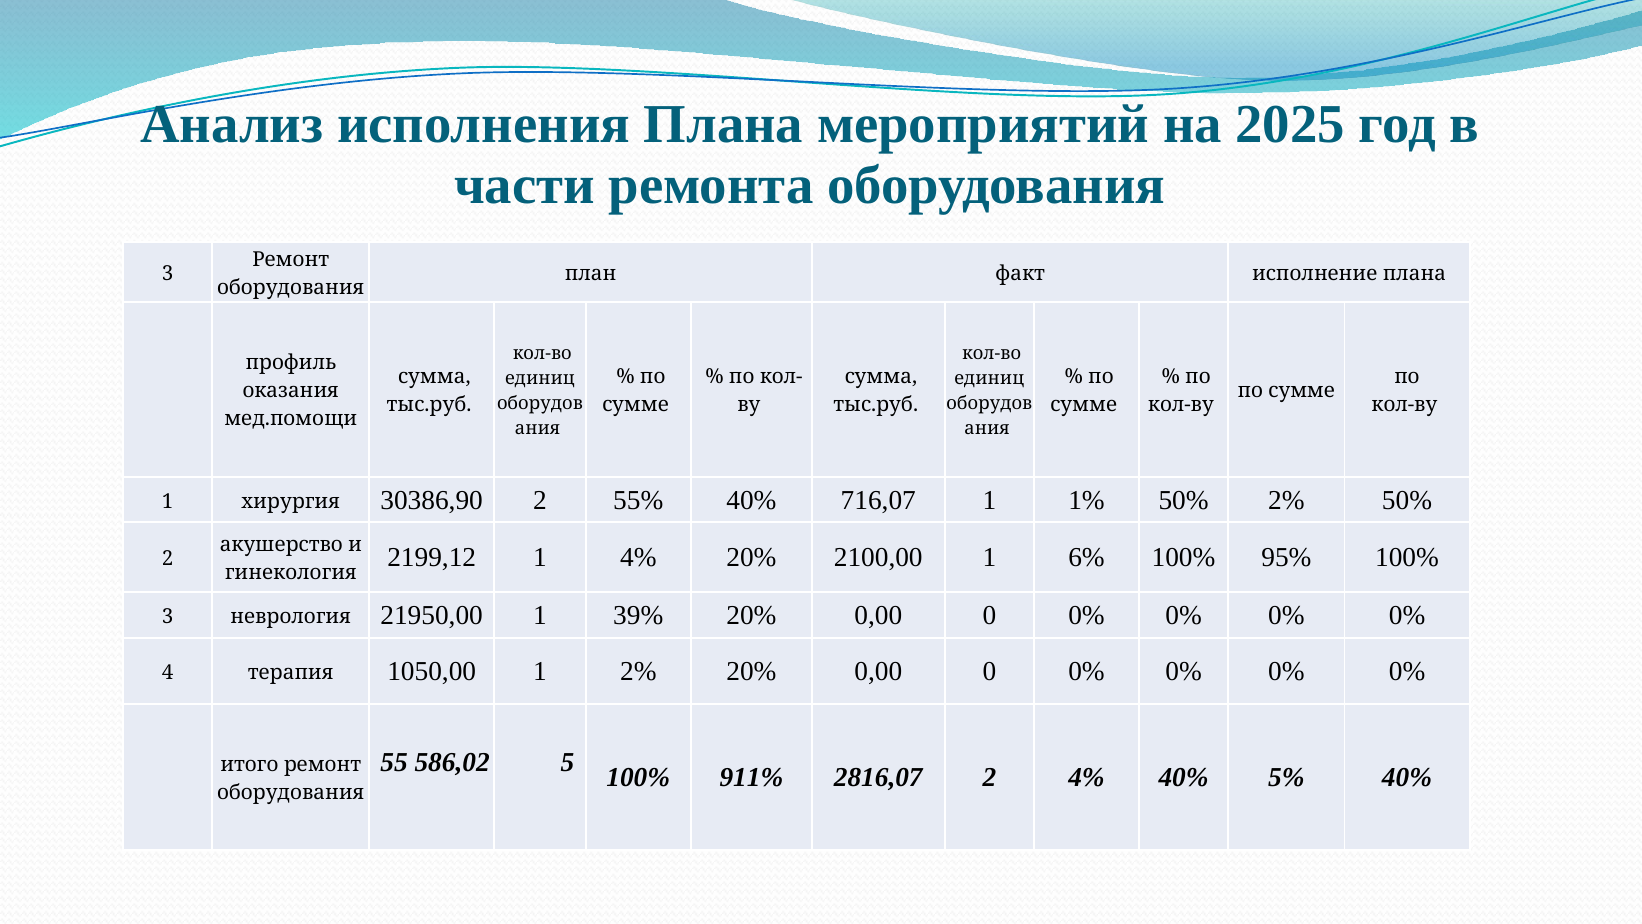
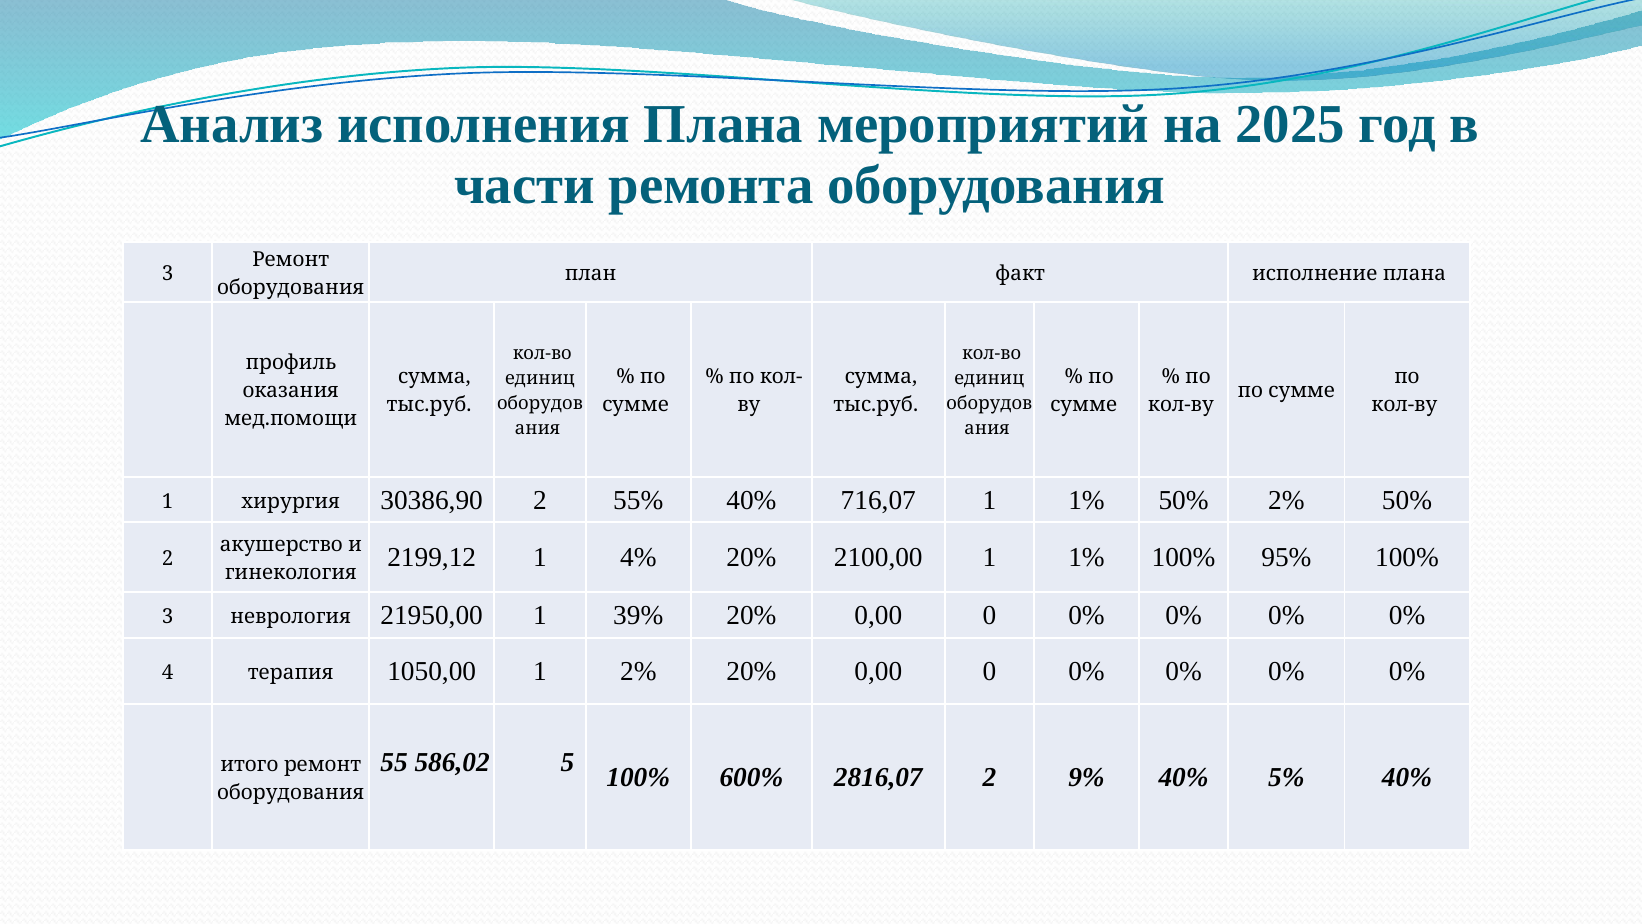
2100,00 1 6%: 6% -> 1% (1086, 558)
911%: 911% -> 600% (751, 778)
2 4%: 4% -> 9% (1086, 778)
